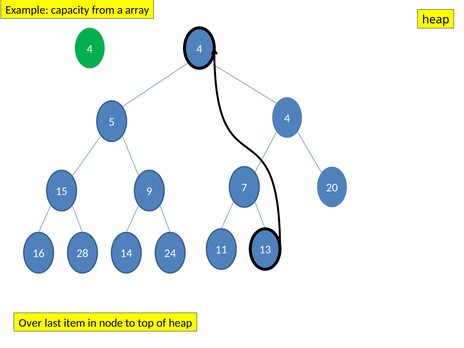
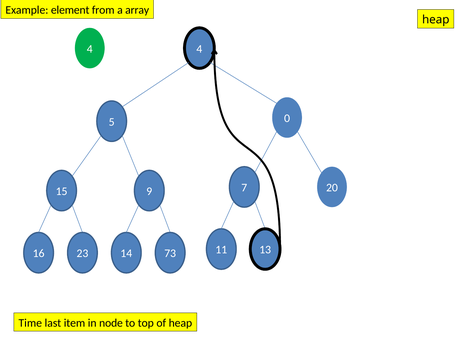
capacity: capacity -> element (70, 10)
5 4: 4 -> 0 (287, 118)
28: 28 -> 23 (82, 253)
24: 24 -> 73 (170, 253)
Over: Over -> Time (30, 323)
